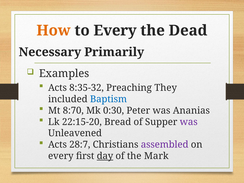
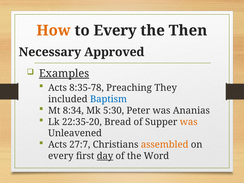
Dead: Dead -> Then (188, 31)
Primarily: Primarily -> Approved (114, 52)
Examples underline: none -> present (64, 74)
8:35-32: 8:35-32 -> 8:35-78 (87, 88)
8:70: 8:70 -> 8:34 (73, 110)
0:30: 0:30 -> 5:30 (114, 110)
22:15-20: 22:15-20 -> 22:35-20 (82, 122)
was colour: purple -> orange (189, 122)
28:7: 28:7 -> 27:7 (80, 145)
assembled colour: purple -> orange (165, 145)
Mark: Mark -> Word (156, 156)
